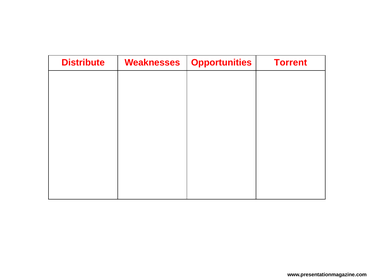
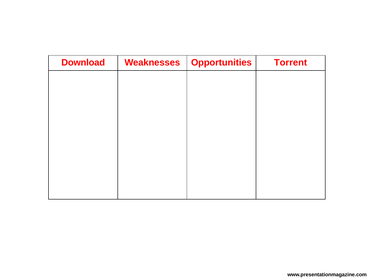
Distribute: Distribute -> Download (83, 62)
